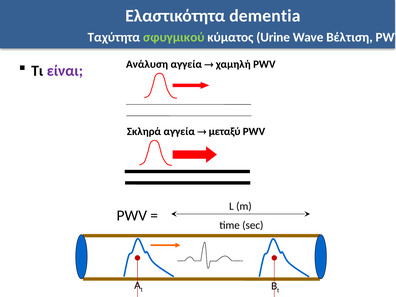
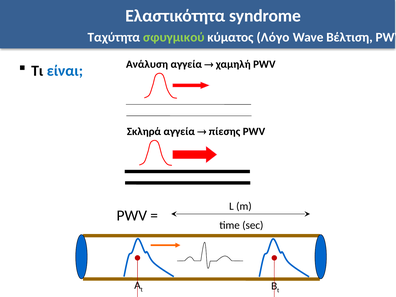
dementia: dementia -> syndrome (265, 16)
Urine: Urine -> Λόγο (273, 37)
είναι colour: purple -> blue (65, 71)
μεταξύ: μεταξύ -> πίεσης (224, 131)
